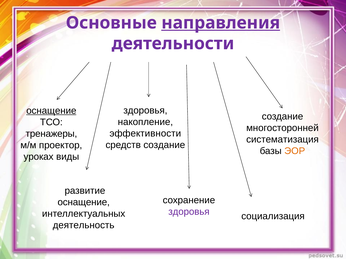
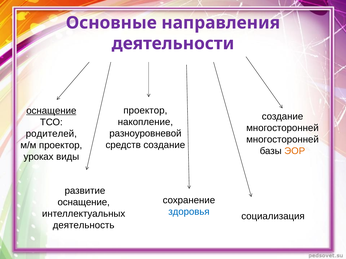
направления underline: present -> none (221, 23)
здоровья: здоровья -> проектор (145, 111)
эффективности: эффективности -> разноуровневой (145, 134)
тренажеры: тренажеры -> родителей (51, 134)
систематизация: систематизация -> многосторонней (283, 140)
здоровья colour: purple -> blue (189, 212)
